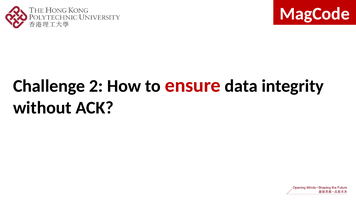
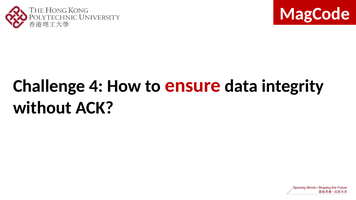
2: 2 -> 4 (96, 86)
